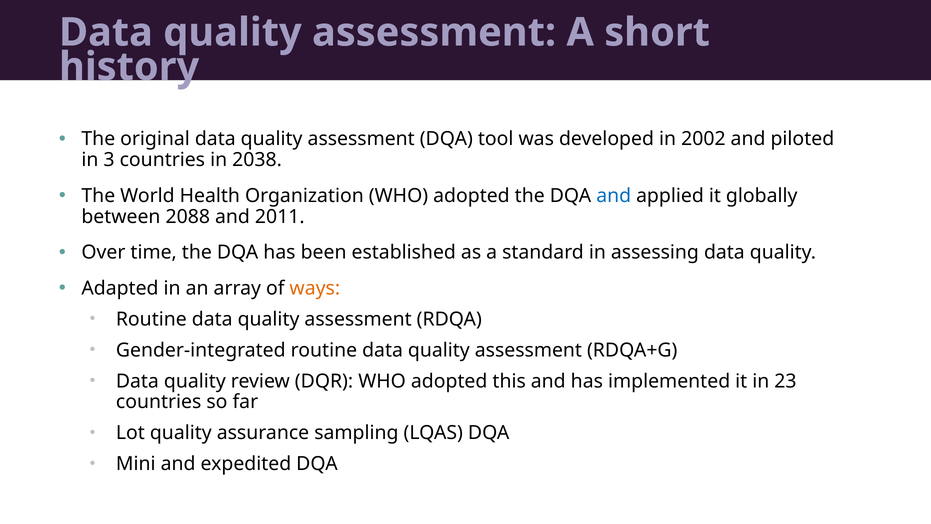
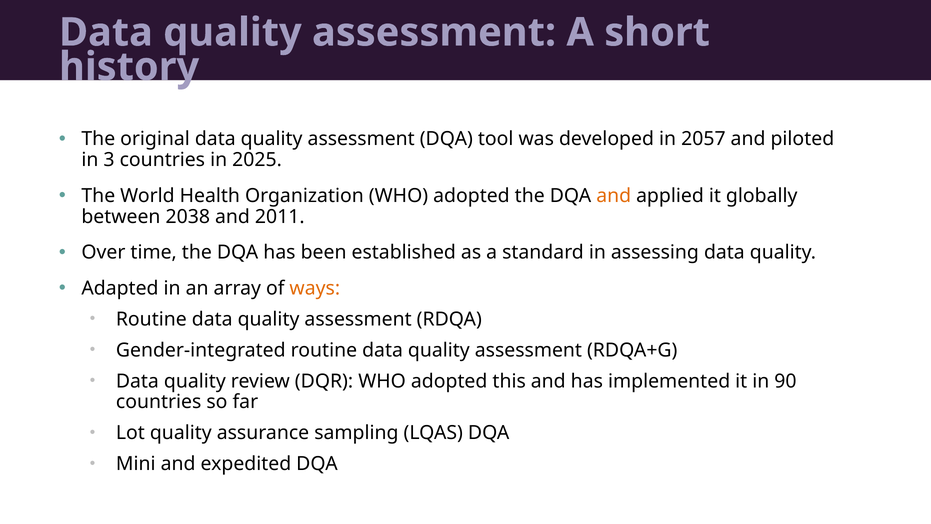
2002: 2002 -> 2057 (703, 139)
2038: 2038 -> 2025 (257, 160)
and colour: blue -> orange (614, 196)
2088: 2088 -> 2038 (188, 217)
23: 23 -> 90 (785, 381)
